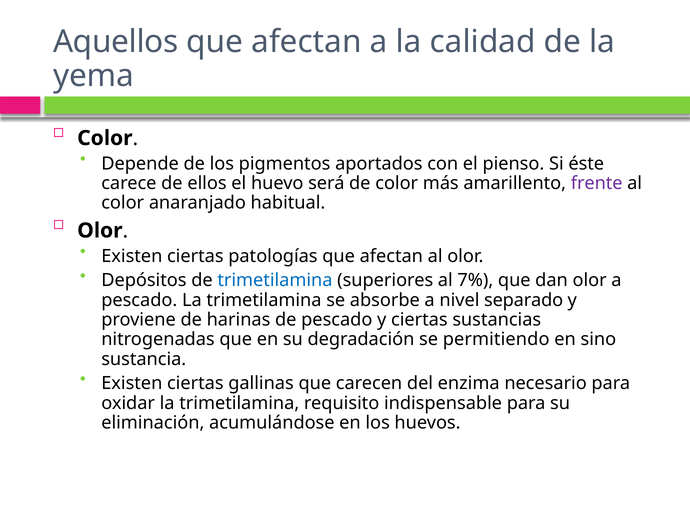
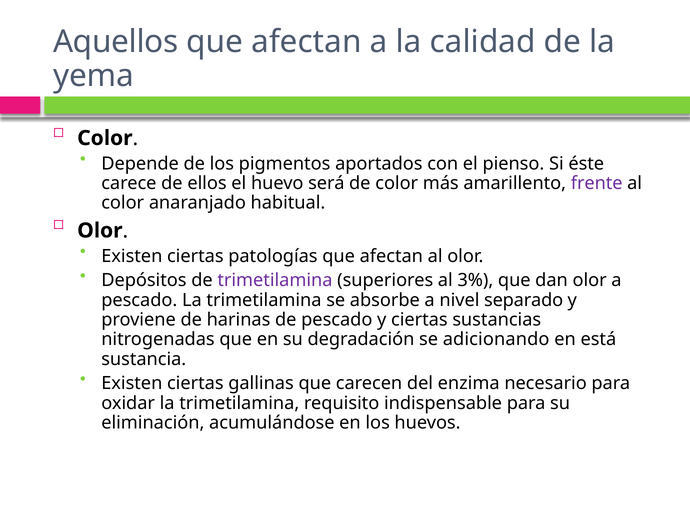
trimetilamina colour: blue -> purple (275, 281)
7%: 7% -> 3% (475, 281)
permitiendo: permitiendo -> adicionando (496, 340)
sino: sino -> está (598, 340)
